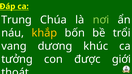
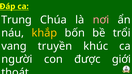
nơi colour: light green -> pink (101, 20)
dương: dương -> truyền (55, 46)
tưởng: tưởng -> người (17, 59)
